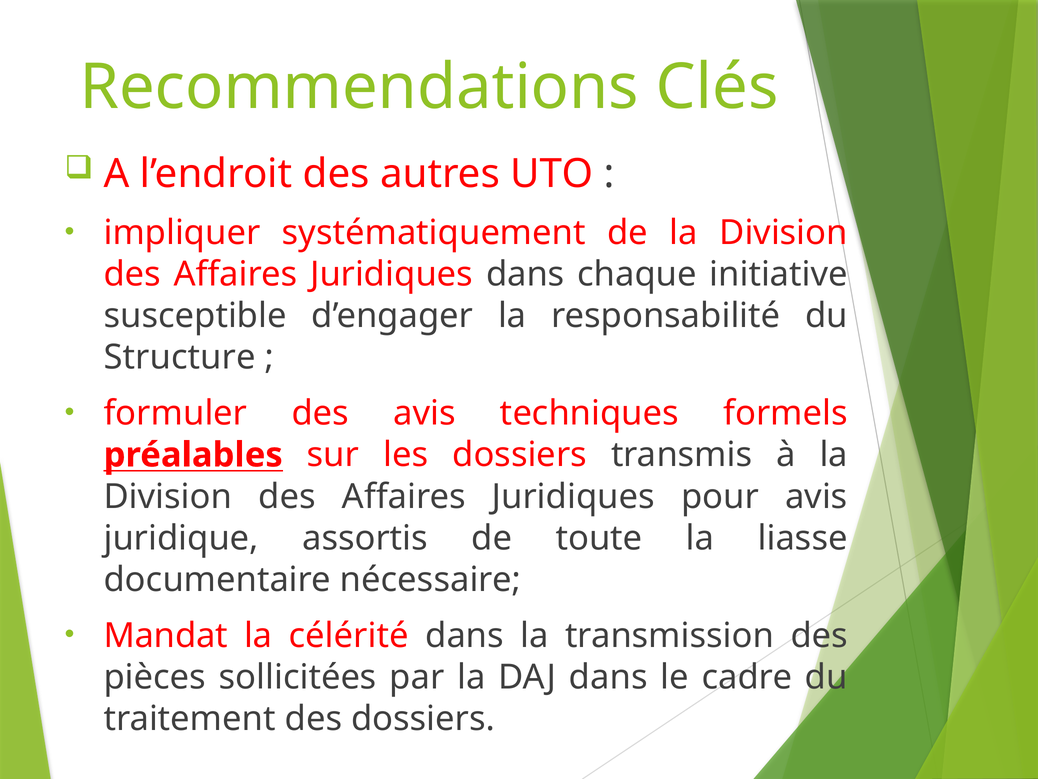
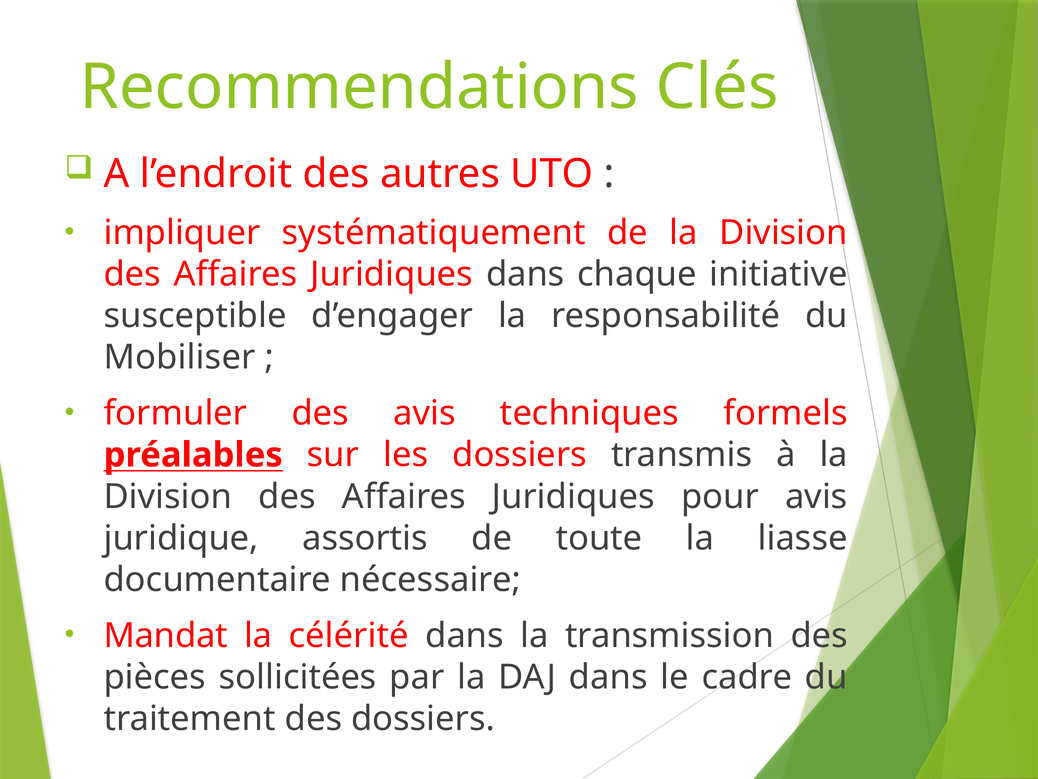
Structure: Structure -> Mobiliser (180, 357)
